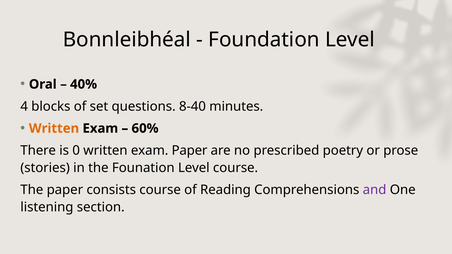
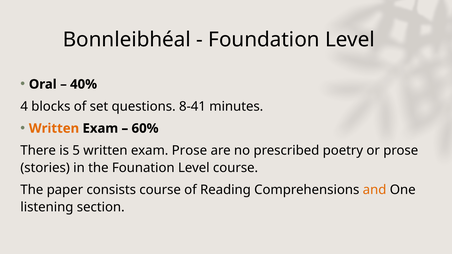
8-40: 8-40 -> 8-41 (192, 106)
0: 0 -> 5 (76, 151)
exam Paper: Paper -> Prose (189, 151)
and colour: purple -> orange (375, 190)
